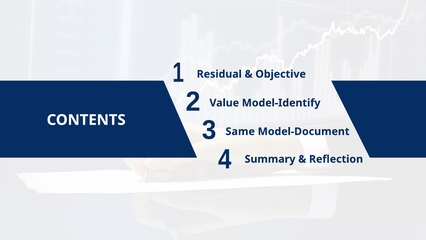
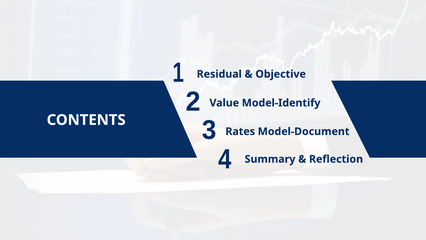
Same: Same -> Rates (240, 131)
